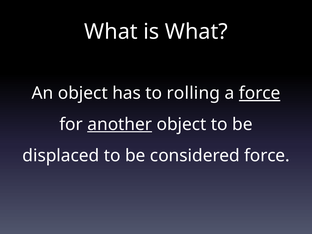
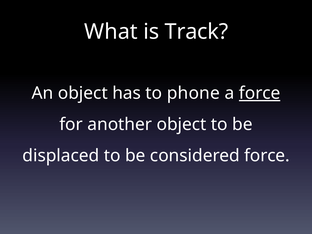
is What: What -> Track (196, 32)
rolling: rolling -> phone (193, 93)
another underline: present -> none (120, 124)
